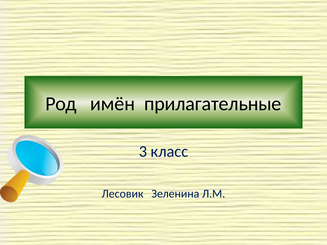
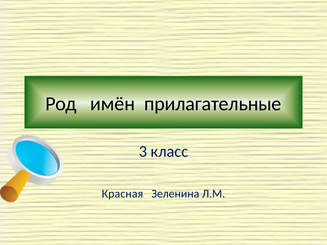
Лесовик: Лесовик -> Красная (122, 194)
